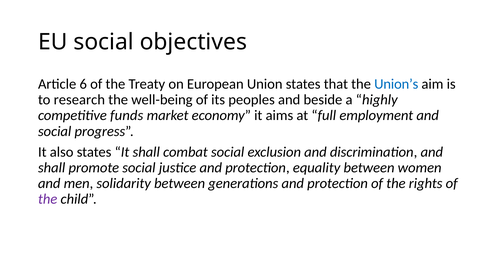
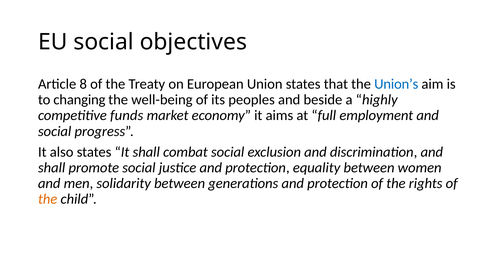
6: 6 -> 8 (83, 84)
research: research -> changing (79, 100)
the colour: purple -> orange (48, 200)
